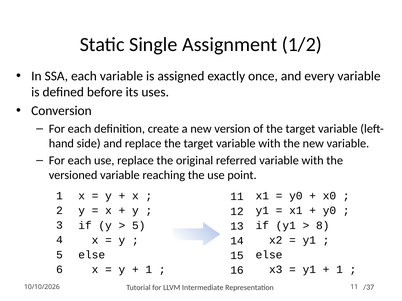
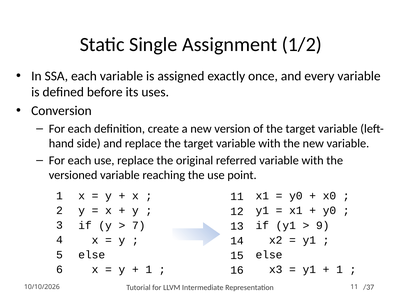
5: 5 -> 7 (139, 226)
8: 8 -> 9 (323, 226)
